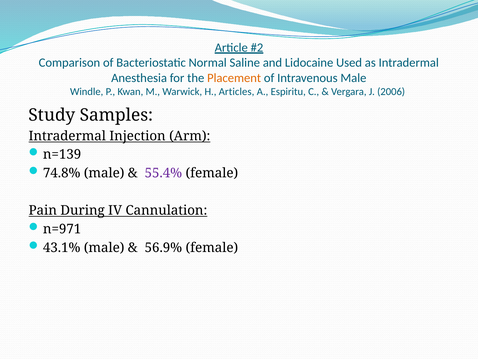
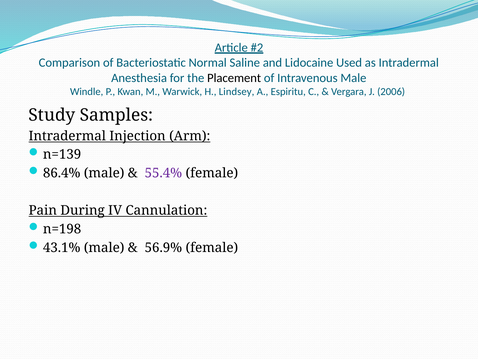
Placement colour: orange -> black (234, 78)
Articles: Articles -> Lindsey (237, 92)
74.8%: 74.8% -> 86.4% (62, 173)
n=971: n=971 -> n=198 (62, 229)
